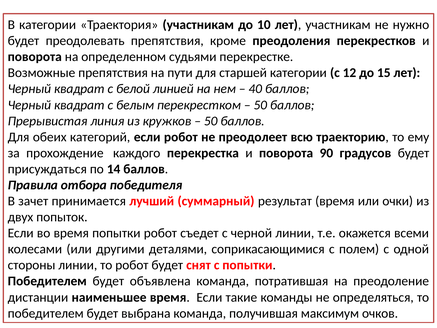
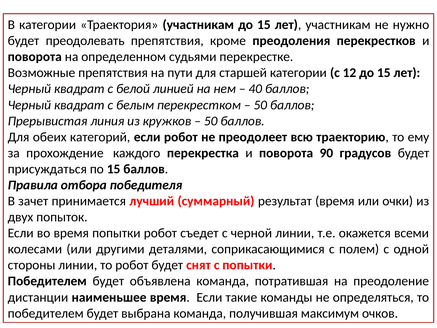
участникам до 10: 10 -> 15 (264, 25)
по 14: 14 -> 15 (114, 169)
